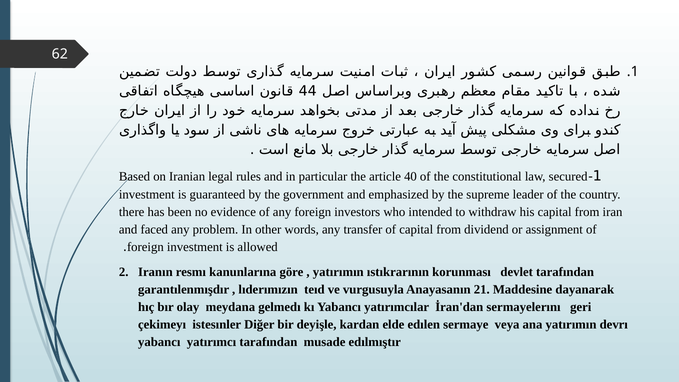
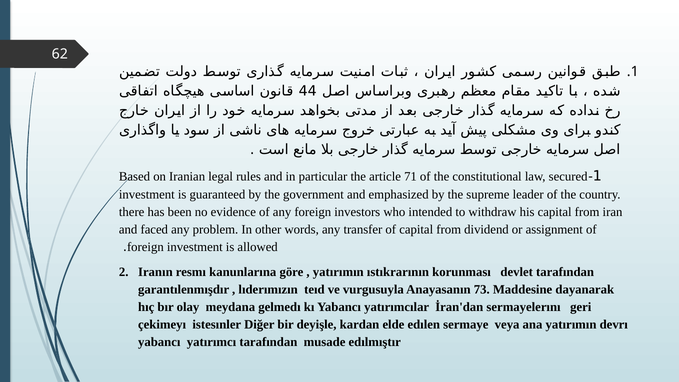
40: 40 -> 71 (410, 177)
21: 21 -> 73 (482, 289)
